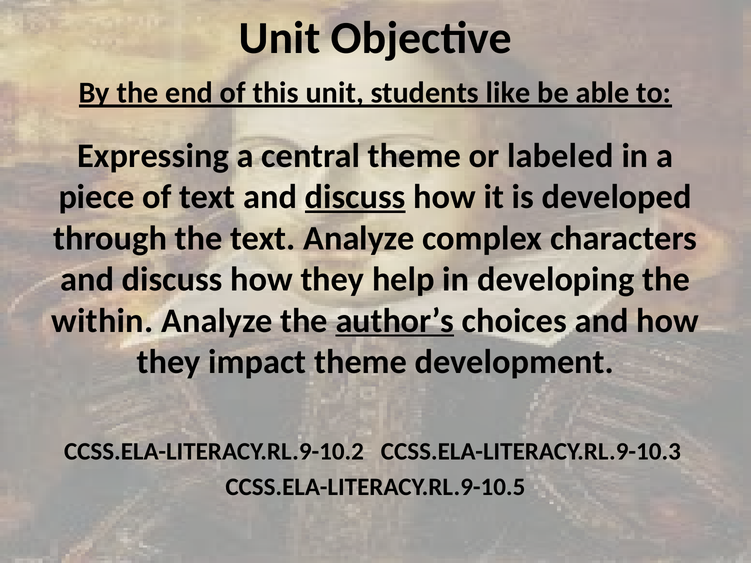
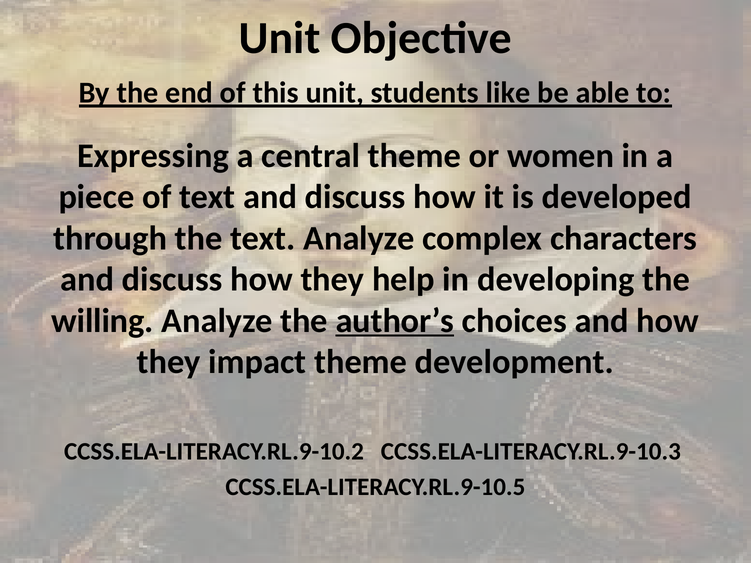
labeled: labeled -> women (560, 156)
discuss underline: present -> none (355, 197)
within: within -> willing (103, 321)
